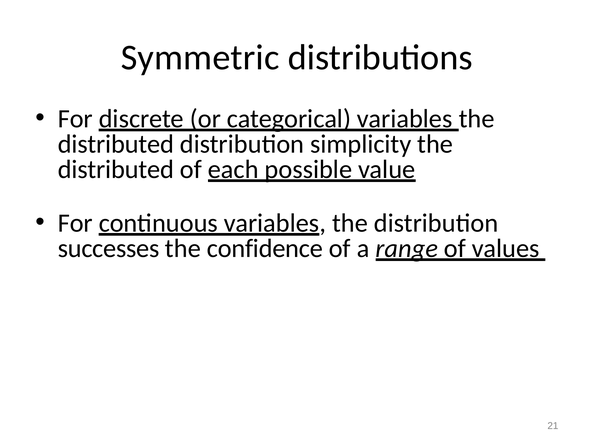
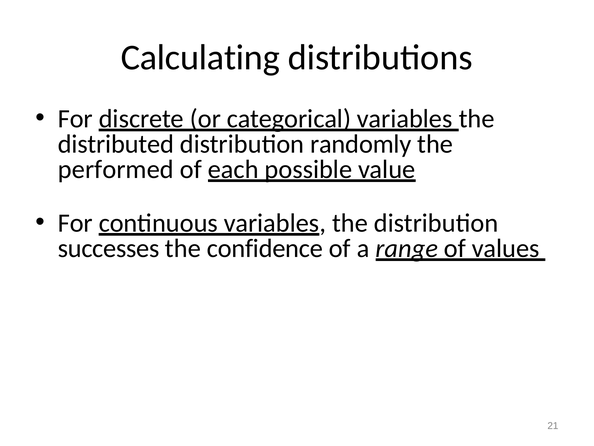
Symmetric: Symmetric -> Calculating (200, 58)
simplicity: simplicity -> randomly (361, 144)
distributed: distributed -> performed (116, 169)
